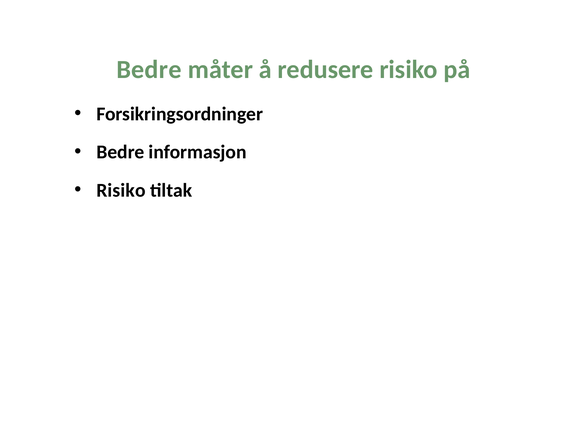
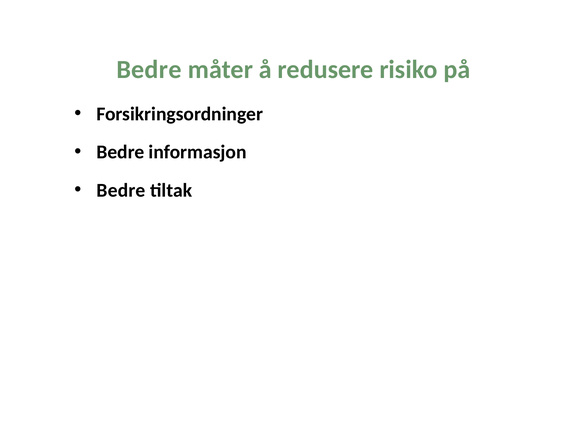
Risiko: Risiko -> Bedre (121, 190)
